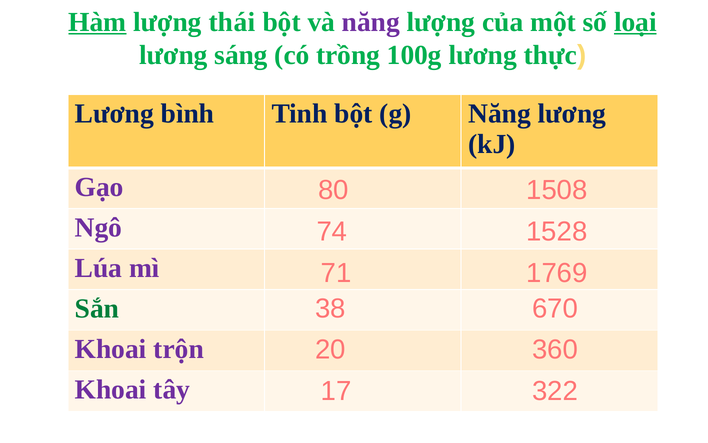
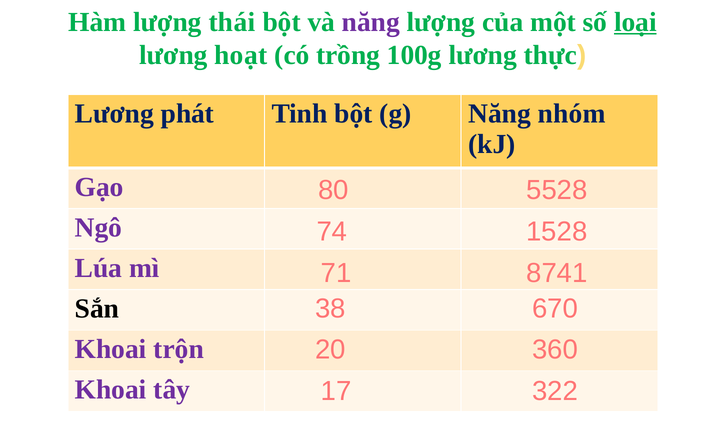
Hàm underline: present -> none (97, 22)
sáng: sáng -> hoạt (241, 55)
bình: bình -> phát (187, 114)
Năng lương: lương -> nhóm (572, 114)
1508: 1508 -> 5528 (557, 190)
1769: 1769 -> 8741 (557, 273)
Sắn colour: green -> black (97, 308)
